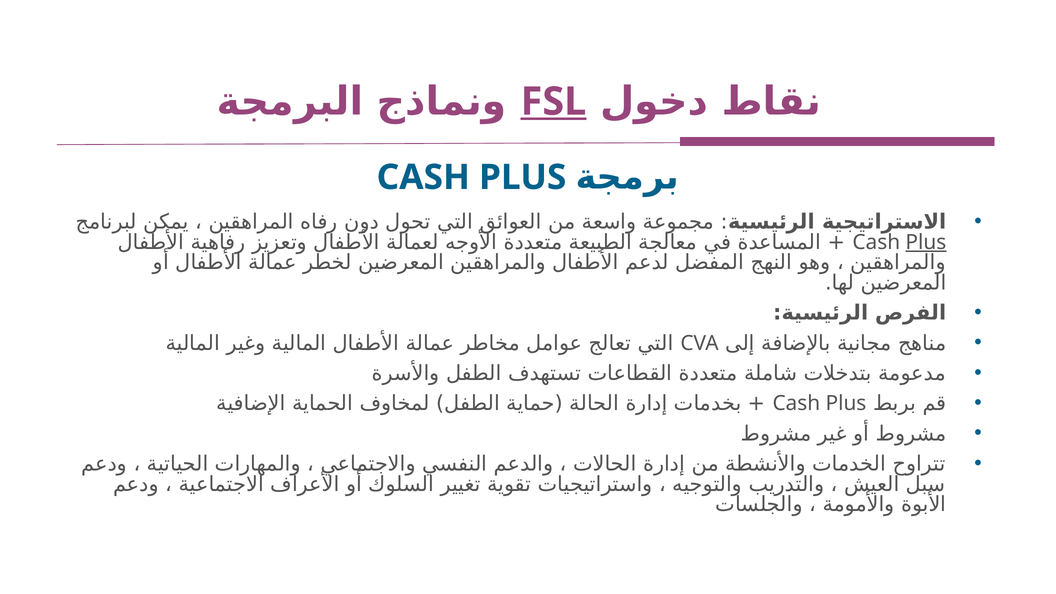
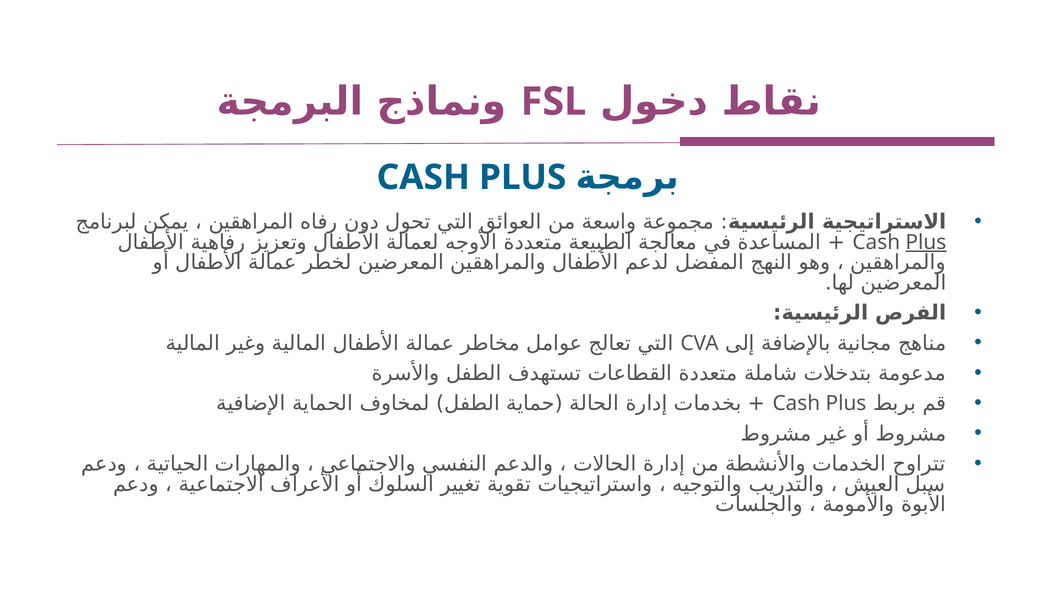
FSL underline: present -> none (553, 102)
